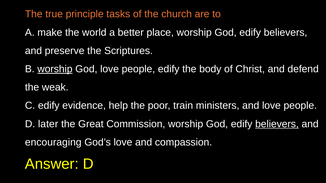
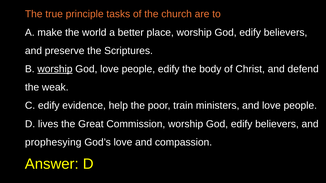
later: later -> lives (48, 124)
believers underline: present -> none (277, 124)
encouraging: encouraging -> prophesying (53, 143)
